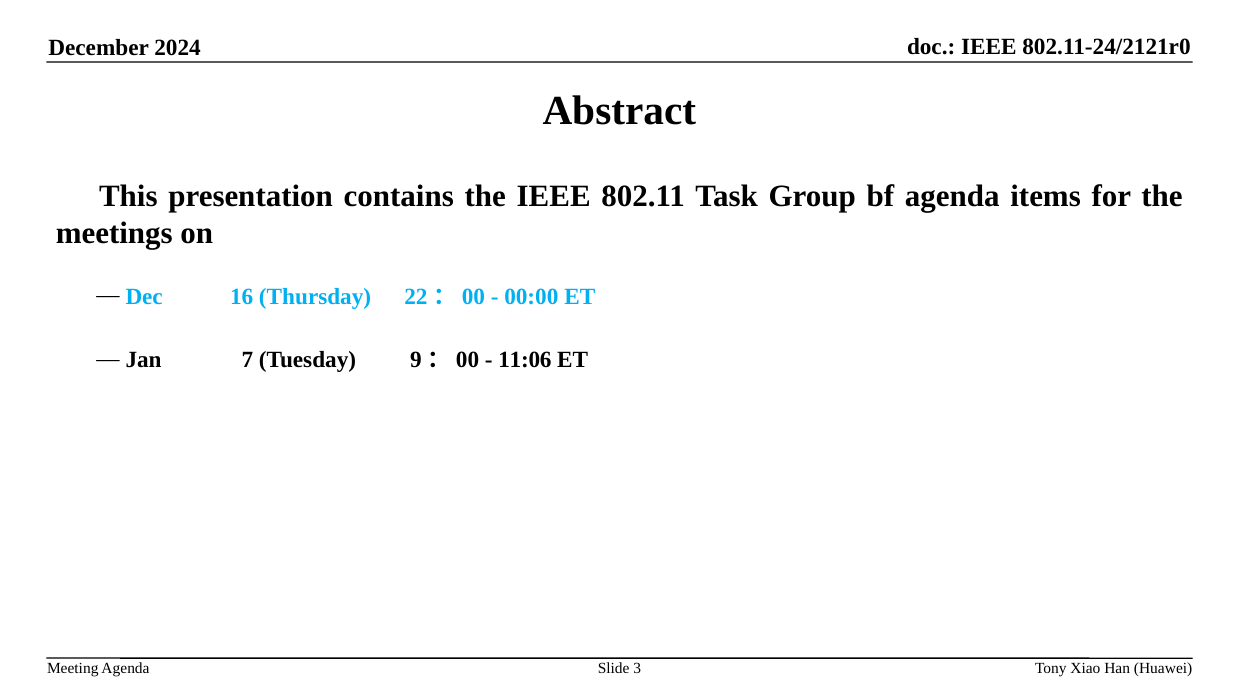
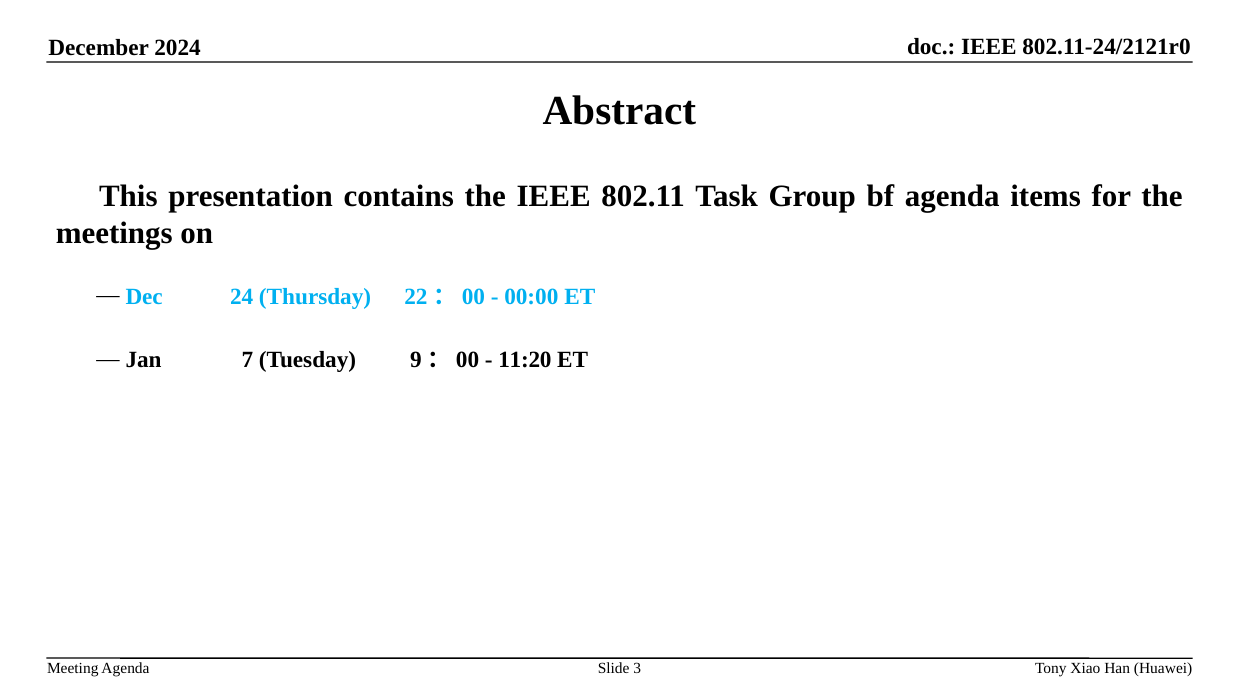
16: 16 -> 24 (242, 297)
11:06: 11:06 -> 11:20 (525, 360)
